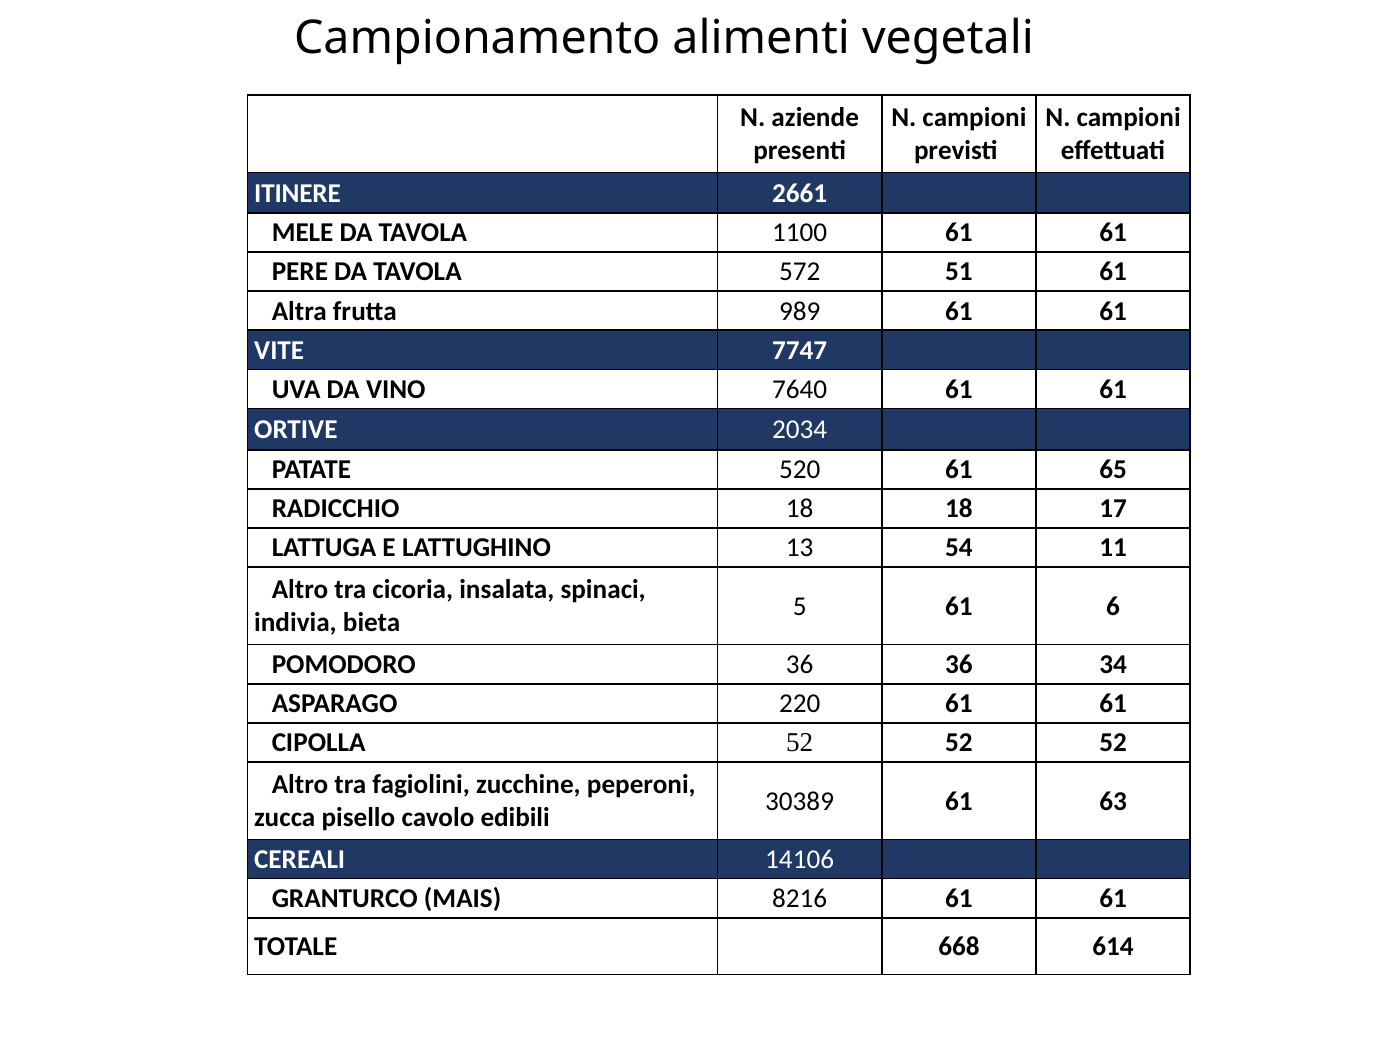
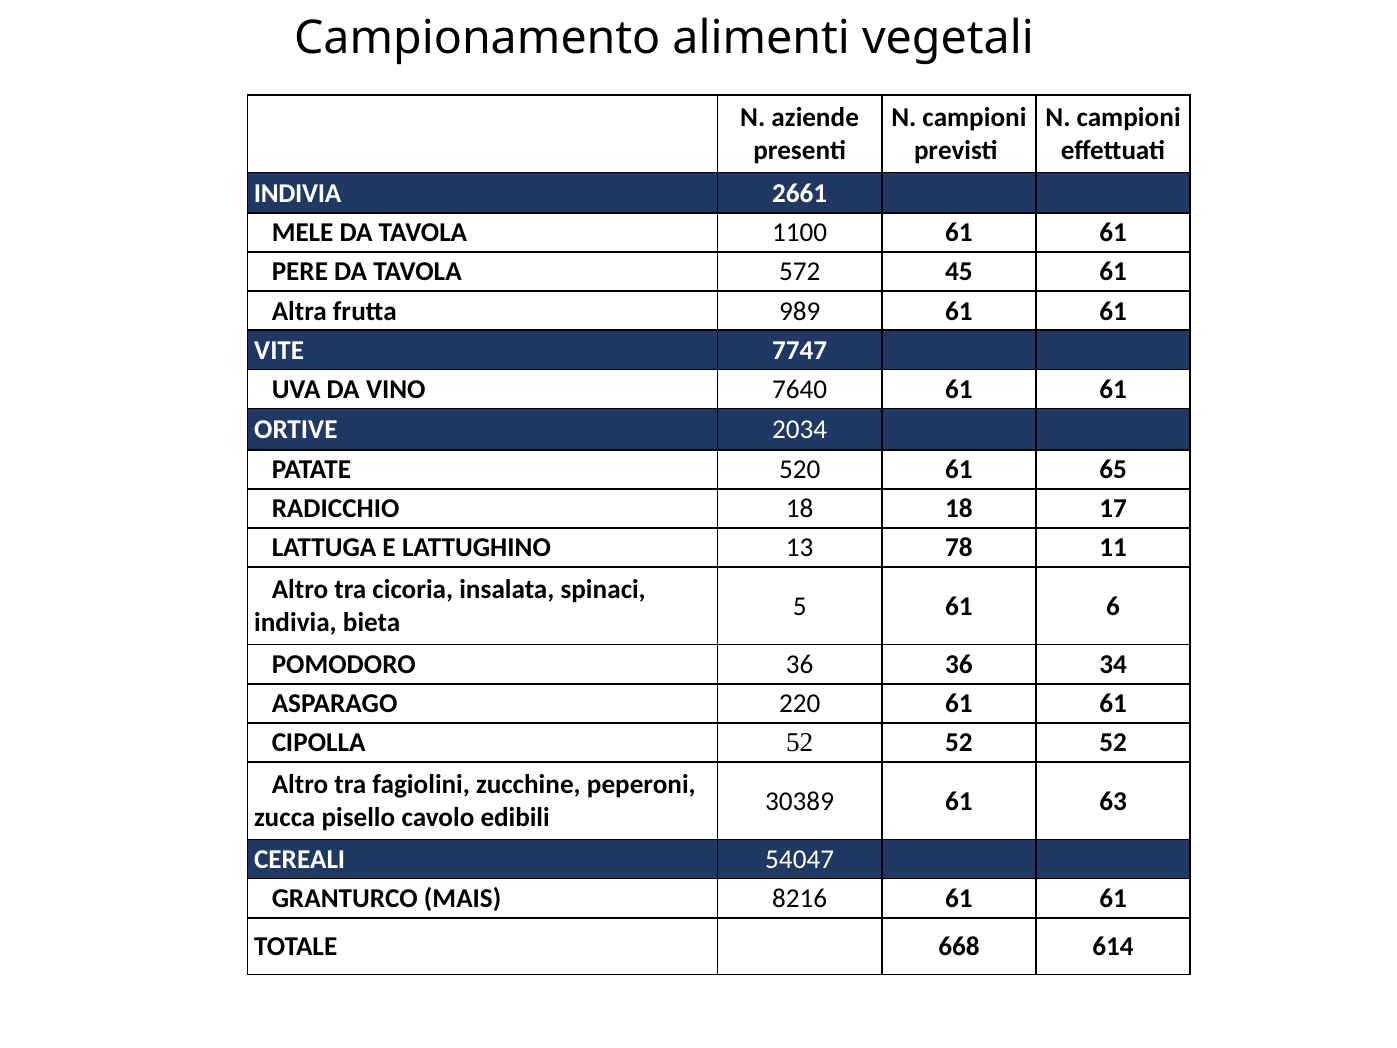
ITINERE: ITINERE -> INDIVIA (298, 193)
51: 51 -> 45 (959, 272)
54: 54 -> 78 (959, 548)
14106: 14106 -> 54047 (800, 859)
